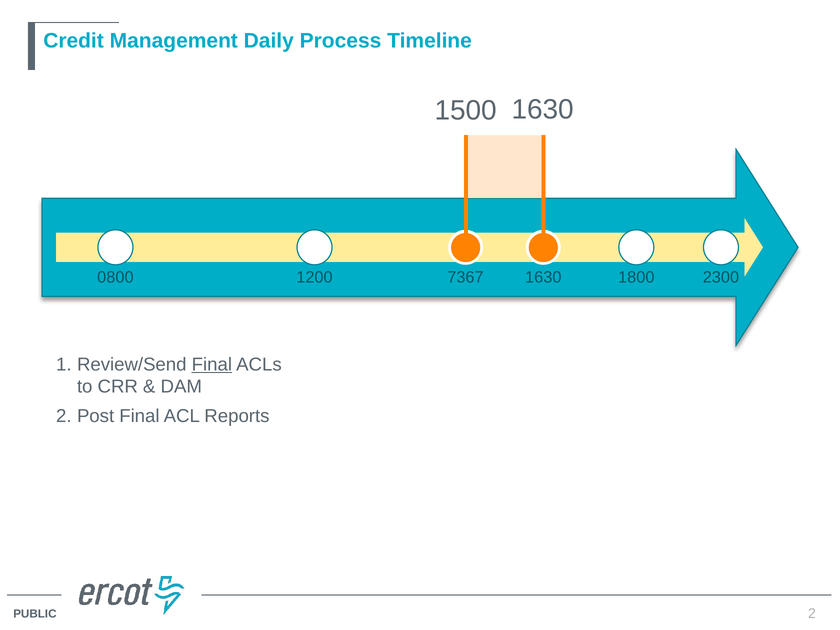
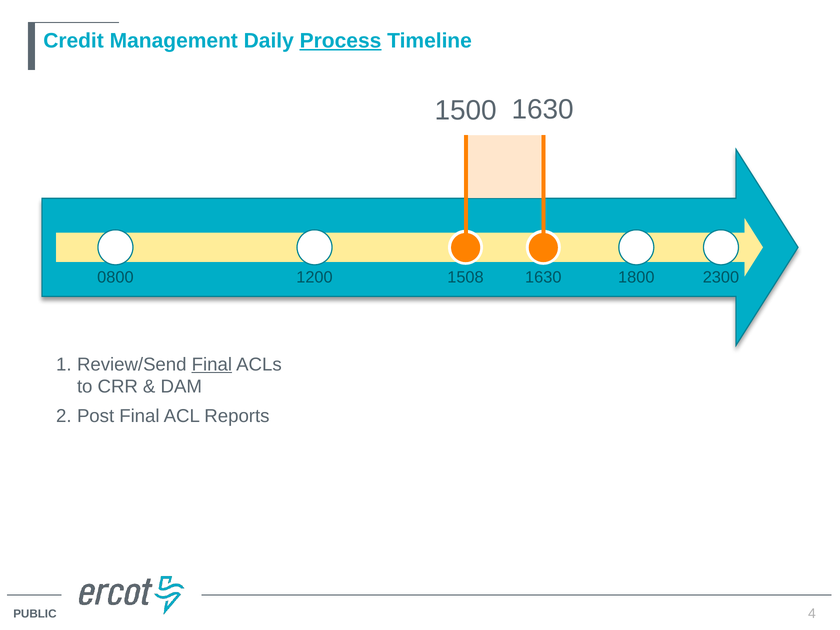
Process underline: none -> present (341, 41)
7367: 7367 -> 1508 (465, 278)
2: 2 -> 4 (812, 613)
